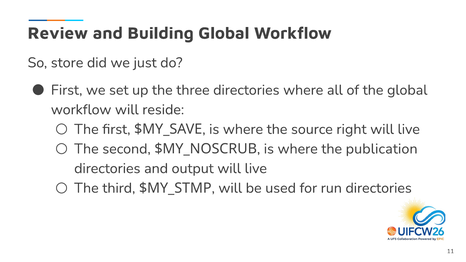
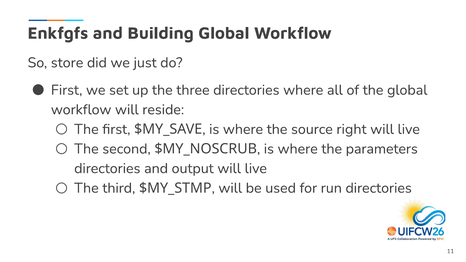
Review: Review -> Enkfgfs (58, 33)
publication: publication -> parameters (382, 149)
